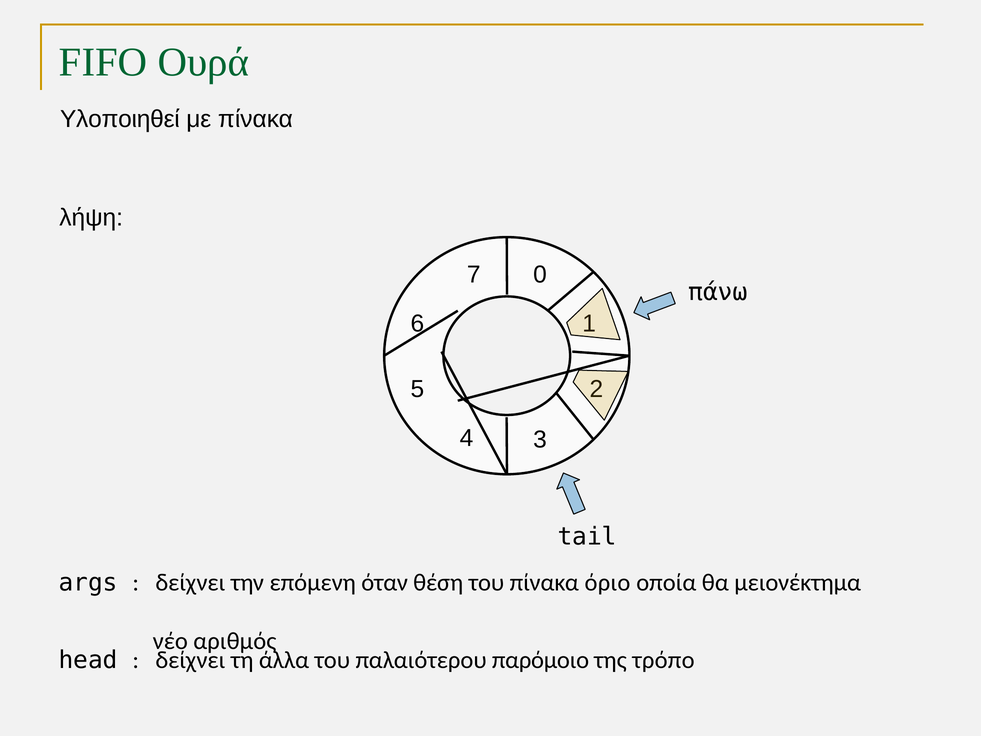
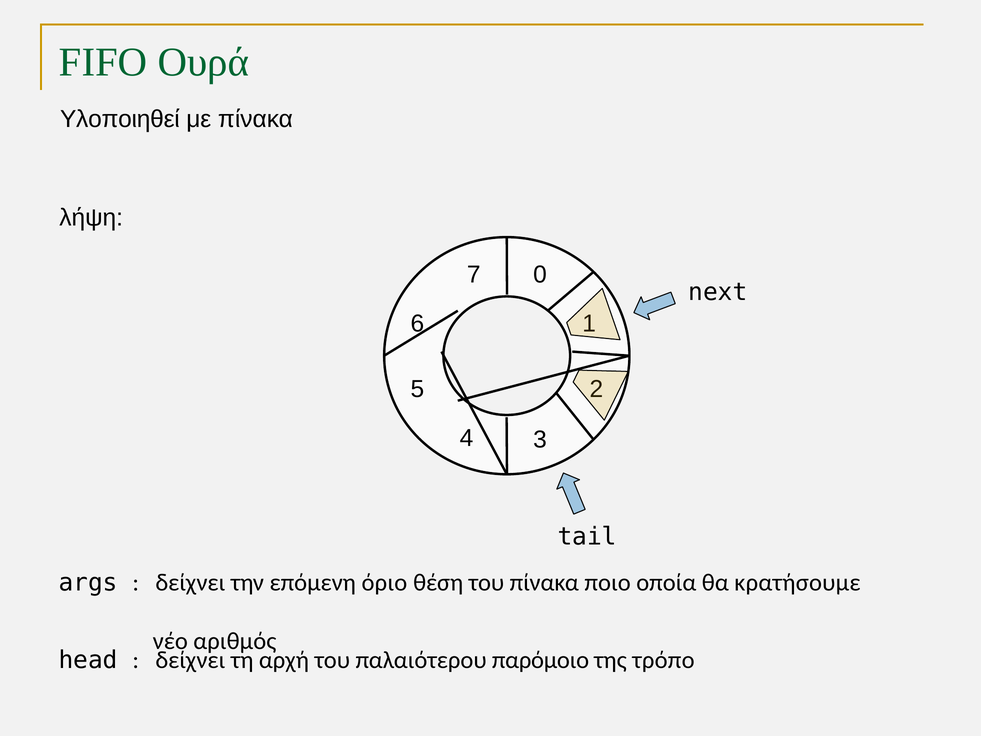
πάνω: πάνω -> next (718, 292)
όταν: όταν -> όριο (384, 582)
όριο: όριο -> ποιο (608, 582)
μειονέκτημα: μειονέκτημα -> κρατήσουμε (797, 582)
άλλα: άλλα -> αρχή (284, 660)
